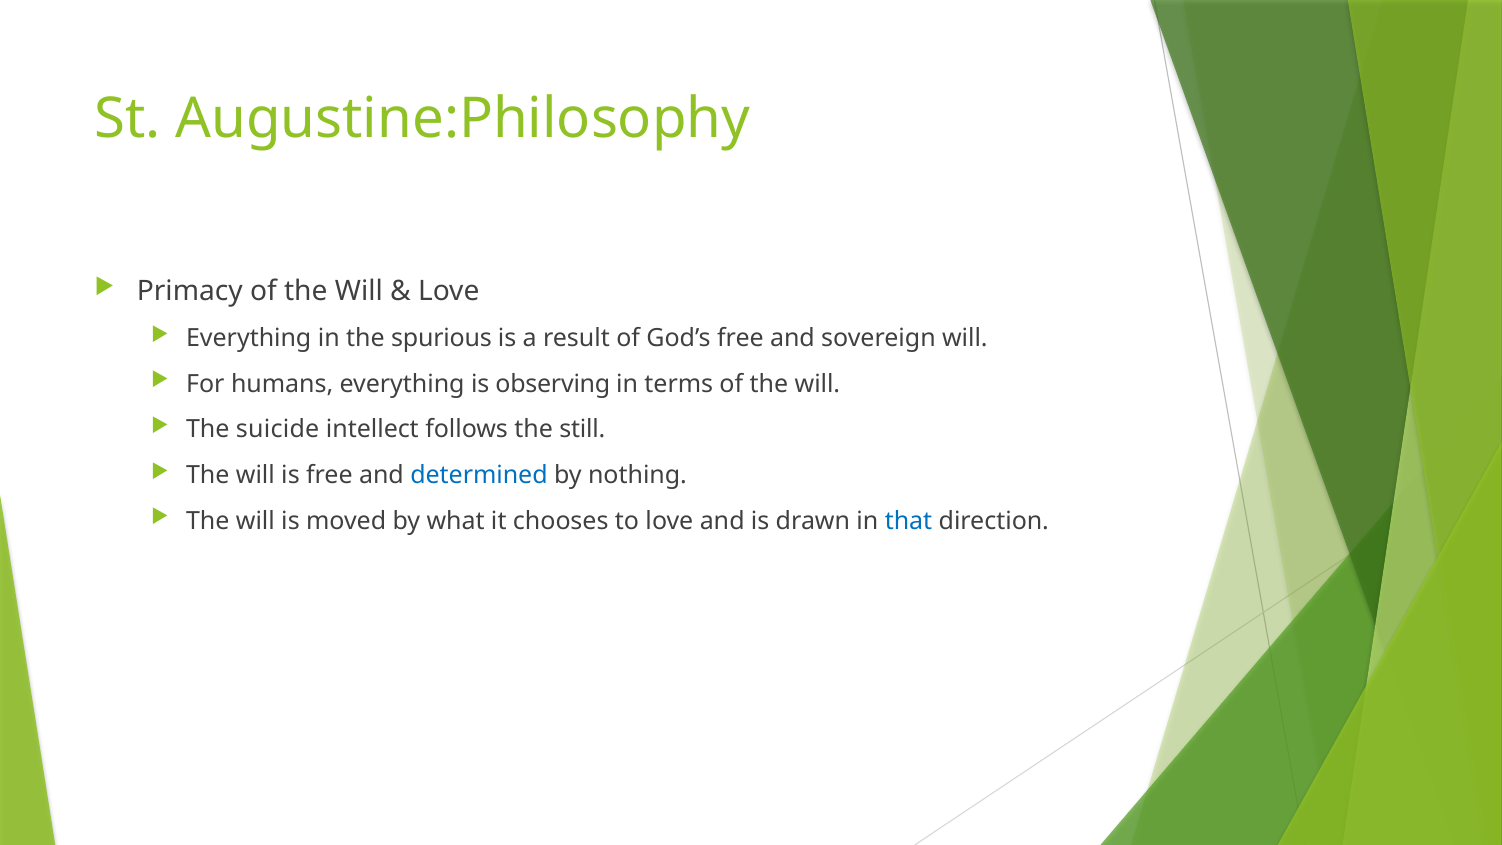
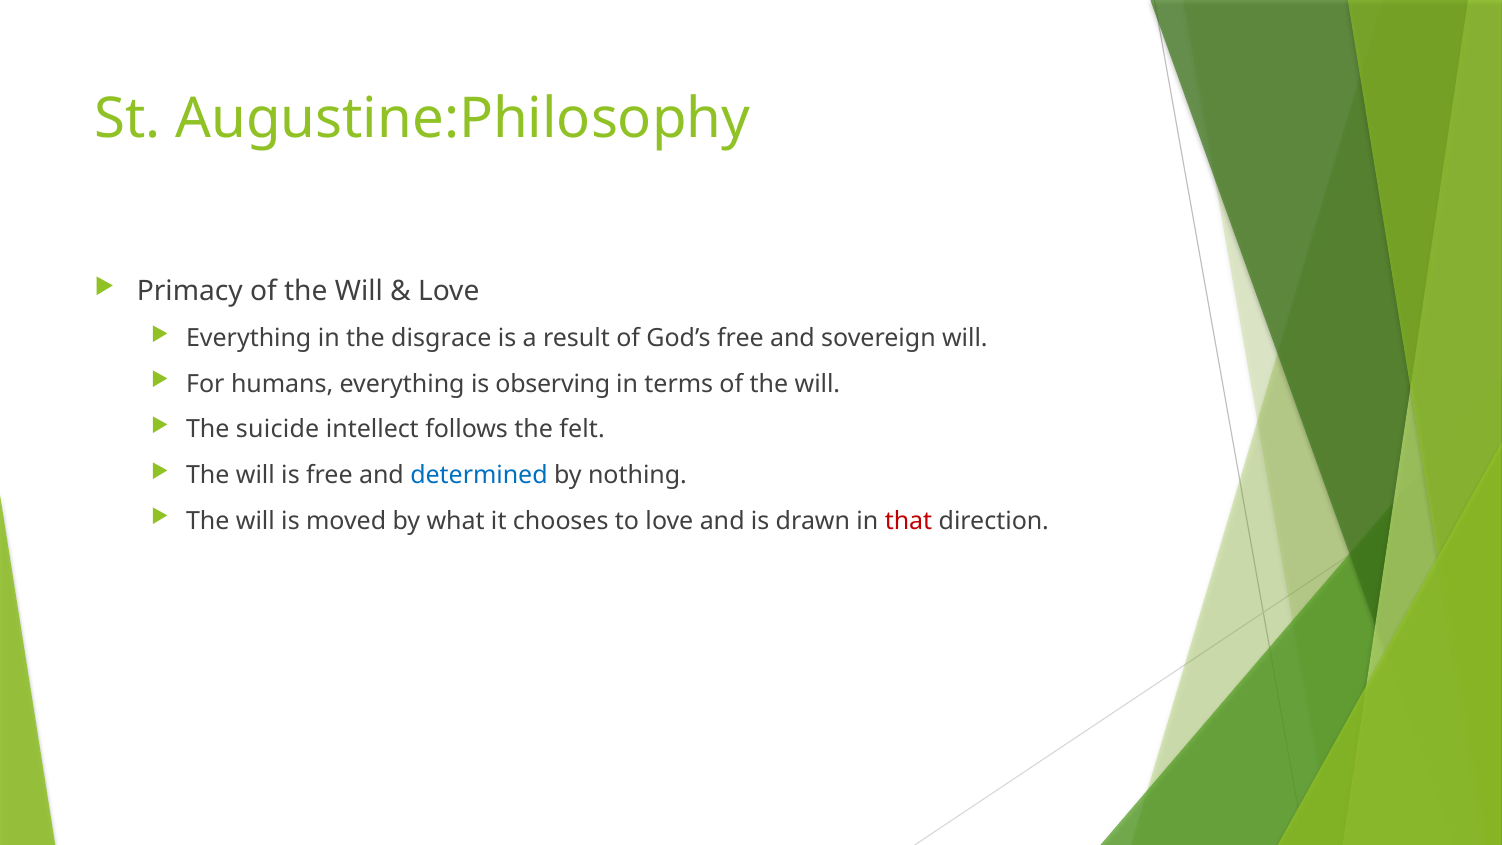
spurious: spurious -> disgrace (441, 338)
still: still -> felt (582, 429)
that colour: blue -> red (909, 521)
